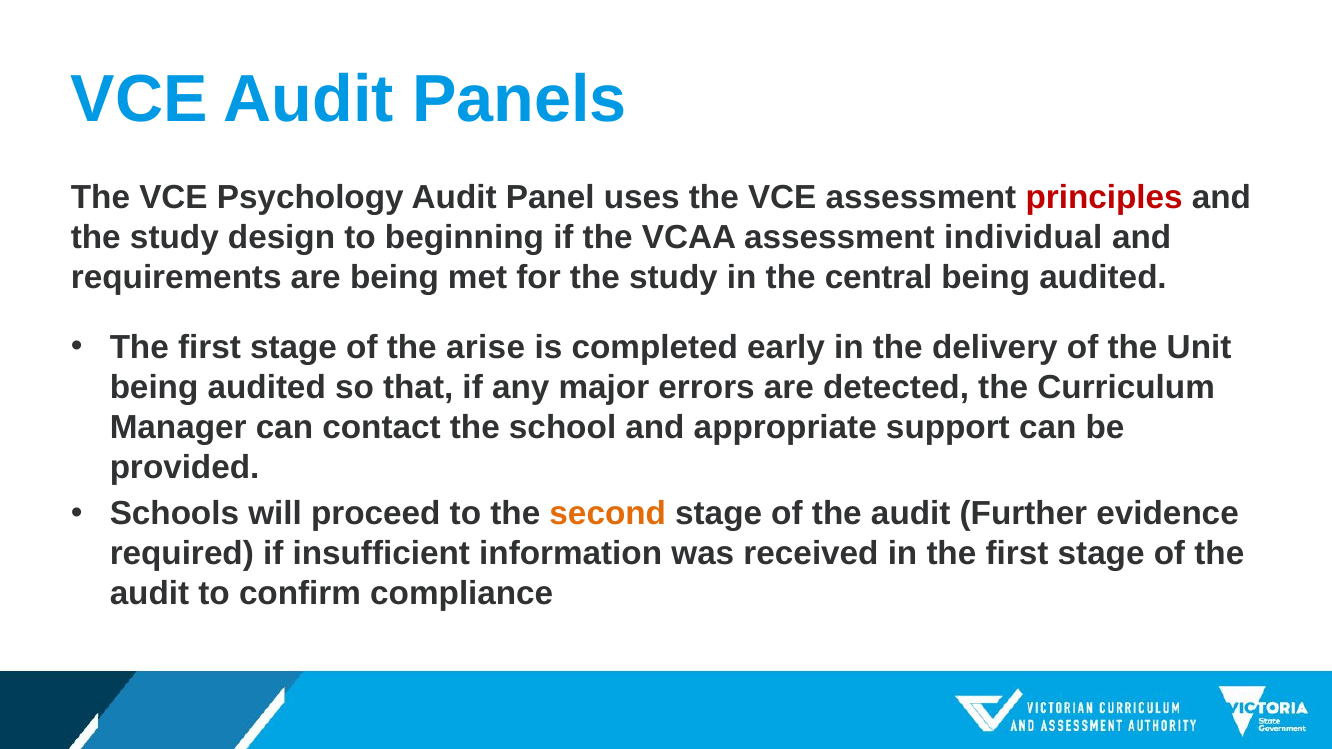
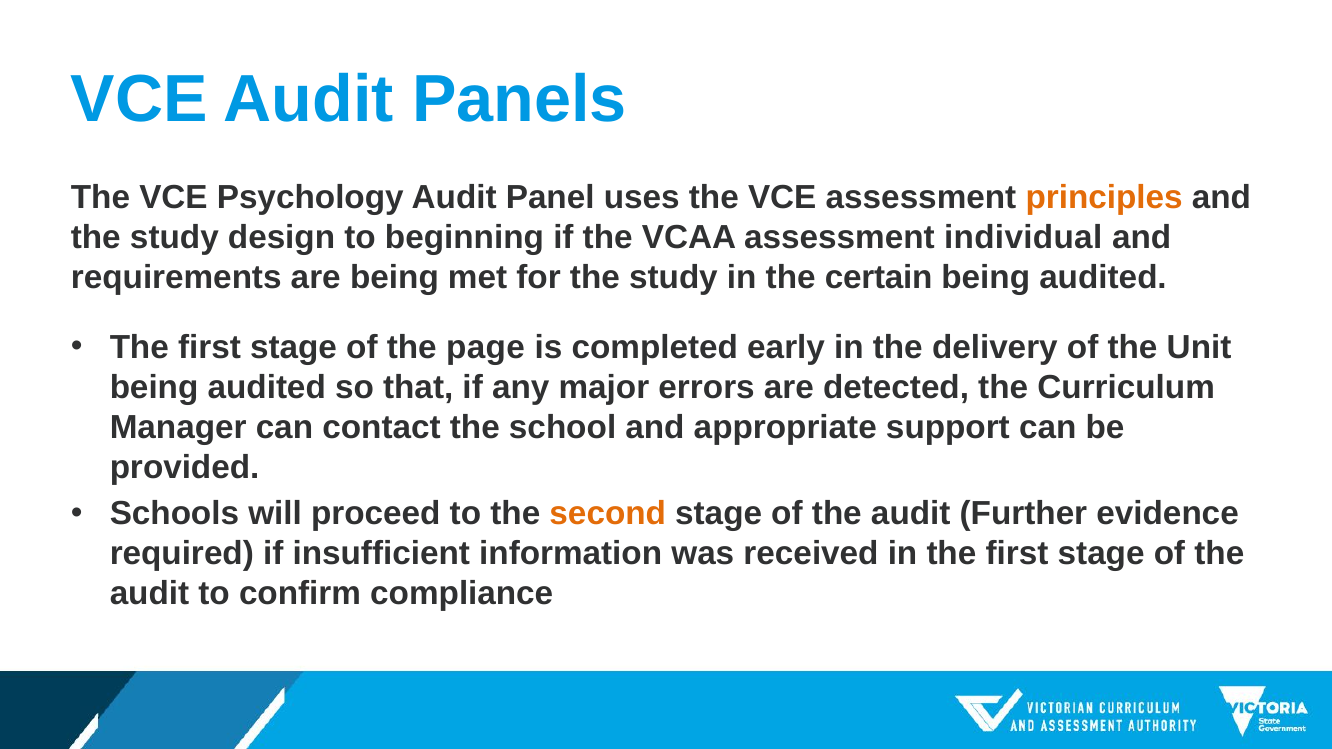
principles colour: red -> orange (1104, 198)
central: central -> certain (879, 278)
arise: arise -> page (486, 348)
